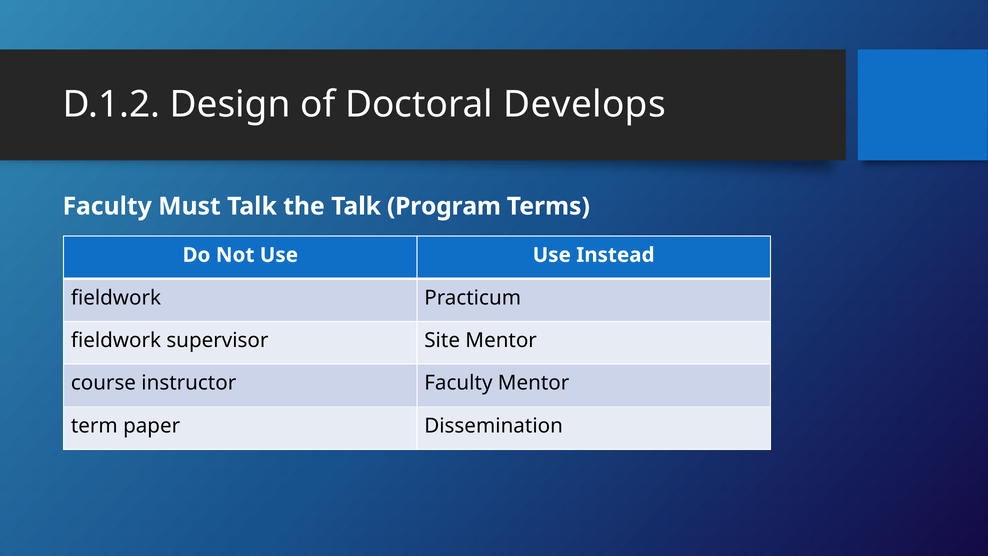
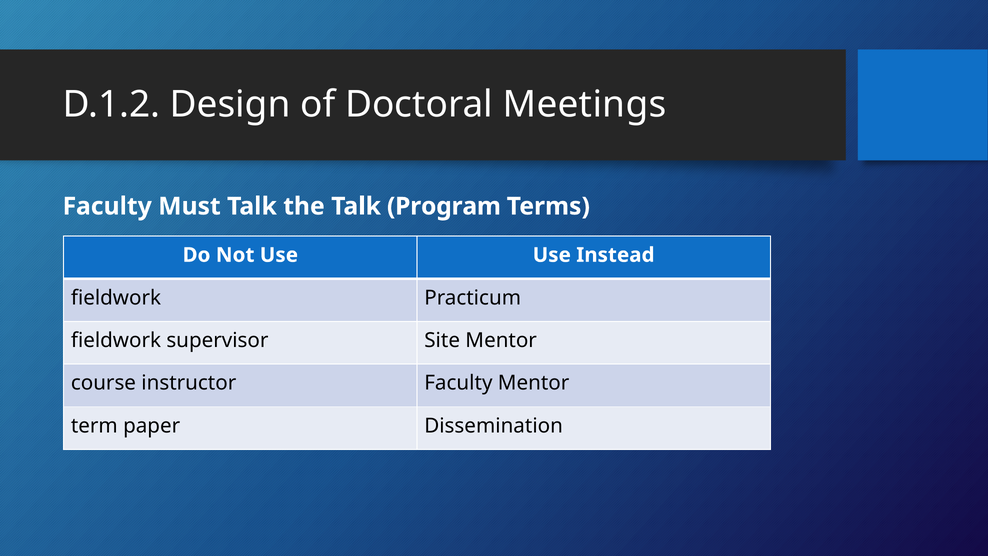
Develops: Develops -> Meetings (585, 105)
